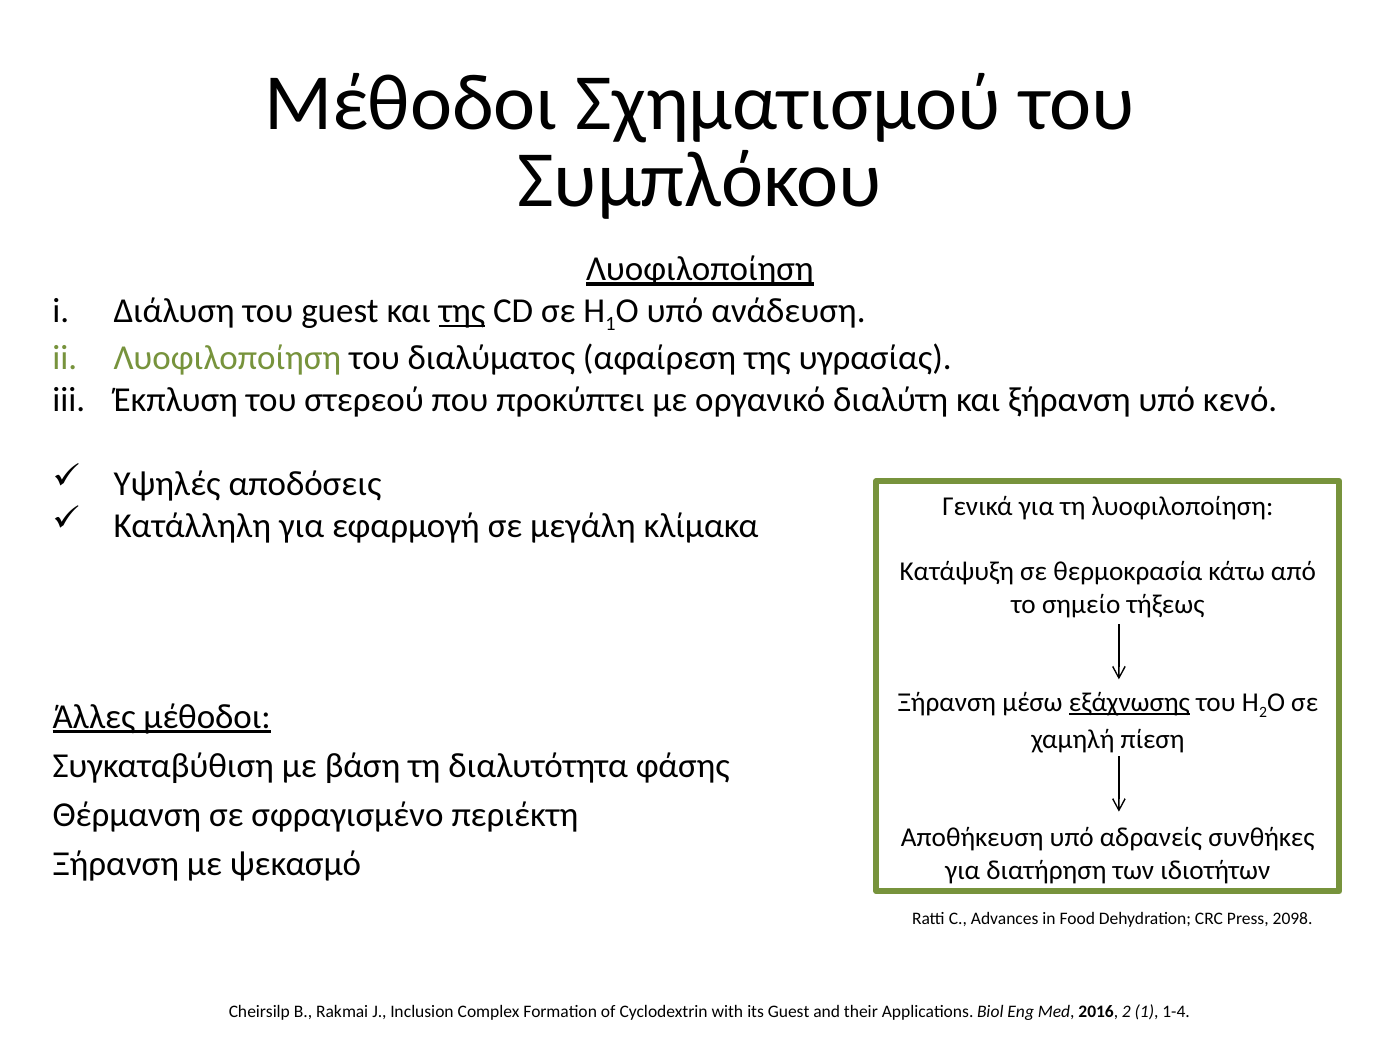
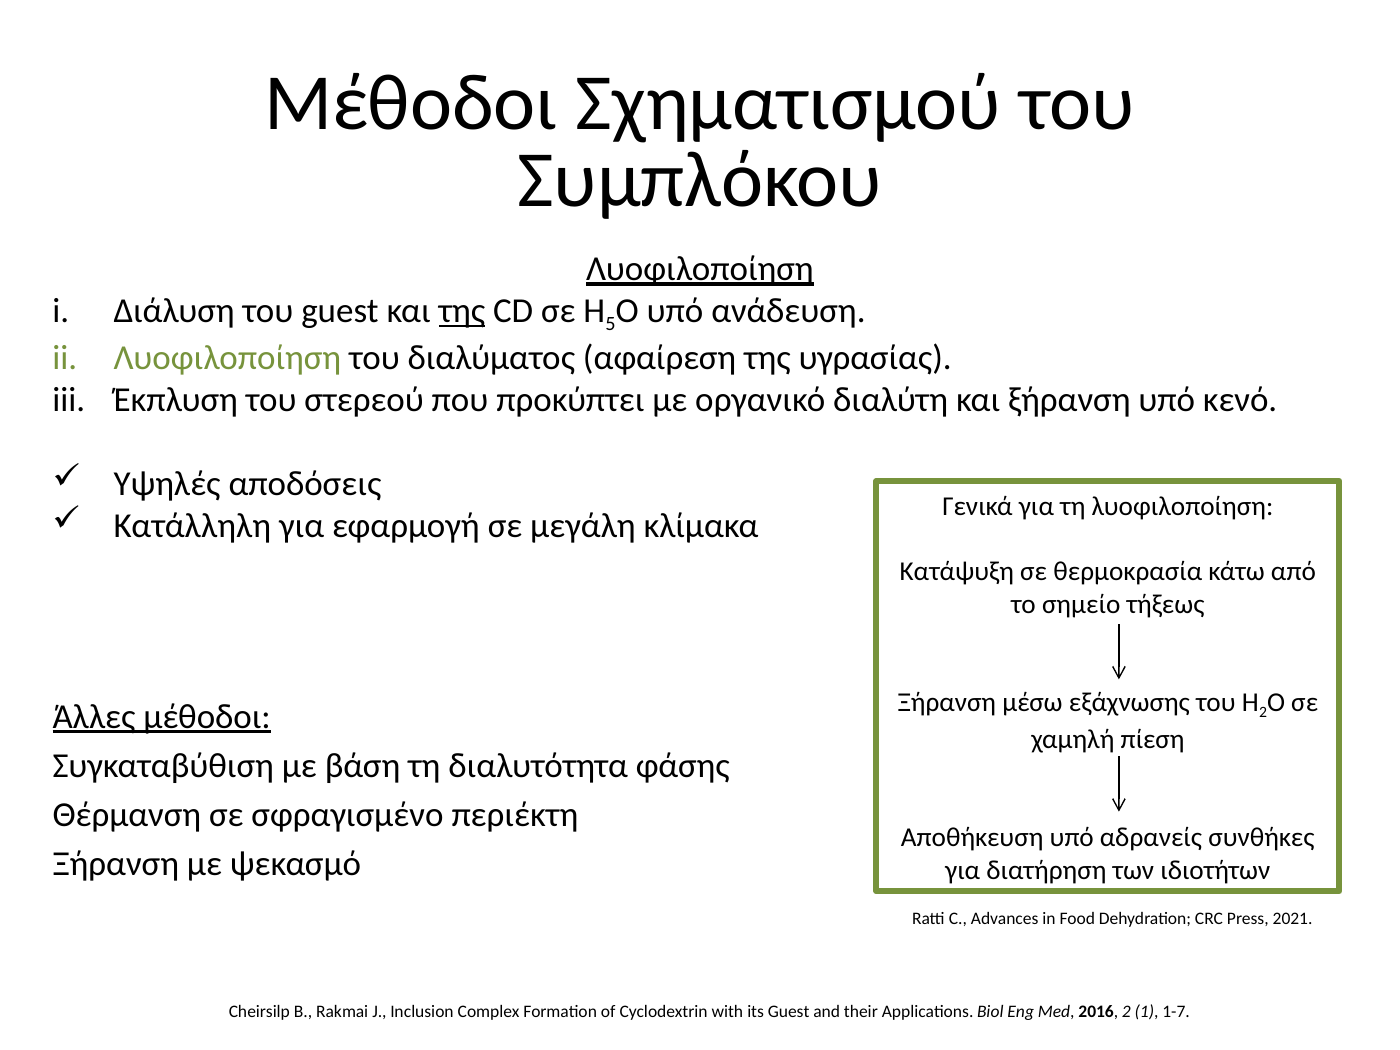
1: 1 -> 5 (611, 324)
εξάχνωσης underline: present -> none (1129, 702)
2098: 2098 -> 2021 (1293, 918)
1-4: 1-4 -> 1-7 (1176, 1012)
